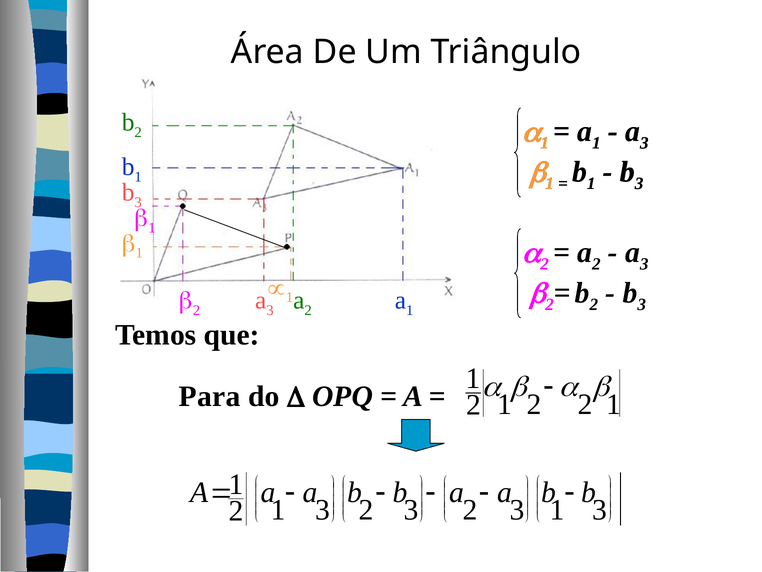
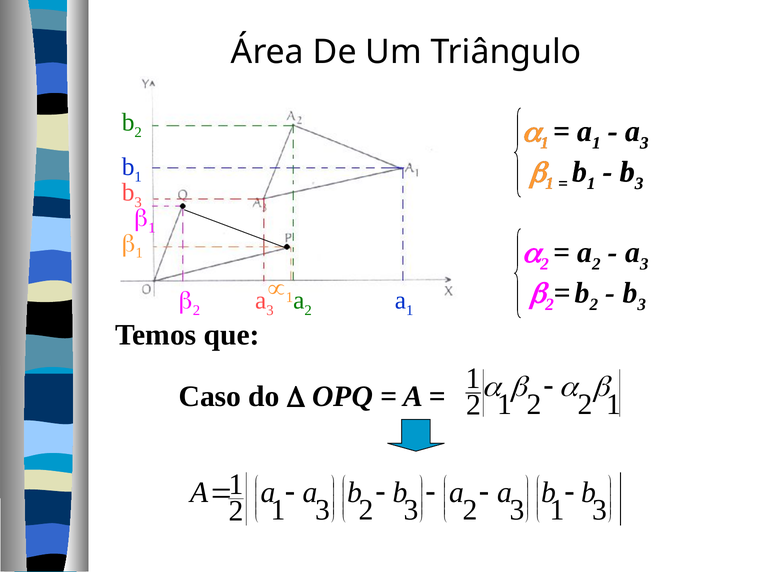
Para: Para -> Caso (210, 396)
